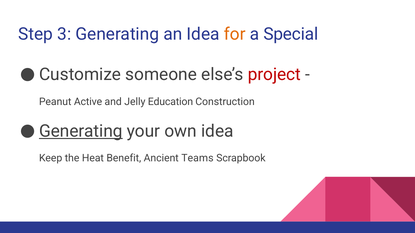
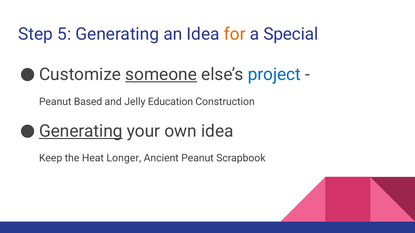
3: 3 -> 5 (64, 34)
someone underline: none -> present (161, 75)
project colour: red -> blue (274, 75)
Active: Active -> Based (88, 102)
Benefit: Benefit -> Longer (124, 158)
Ancient Teams: Teams -> Peanut (198, 158)
